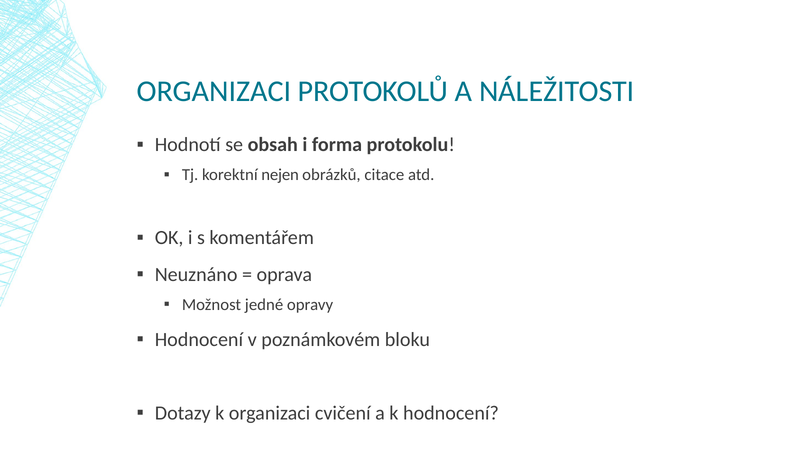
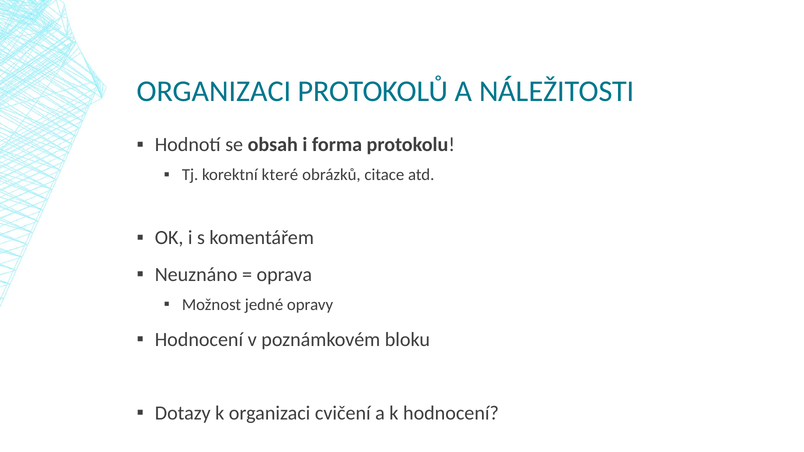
nejen: nejen -> které (280, 175)
